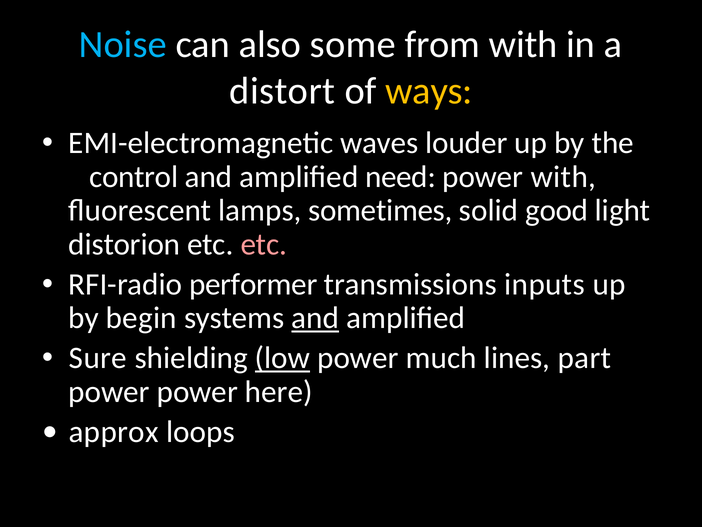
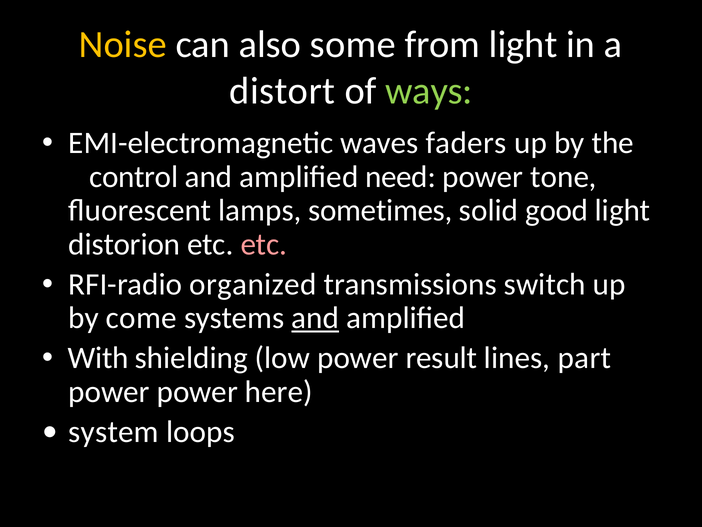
Noise colour: light blue -> yellow (123, 45)
from with: with -> light (523, 45)
ways colour: yellow -> light green (429, 91)
louder: louder -> faders (466, 143)
power with: with -> tone (564, 177)
performer: performer -> organized (253, 284)
inputs: inputs -> switch (545, 284)
begin: begin -> come (141, 318)
Sure: Sure -> With (98, 358)
low underline: present -> none (283, 358)
much: much -> result (441, 358)
approx: approx -> system (114, 432)
